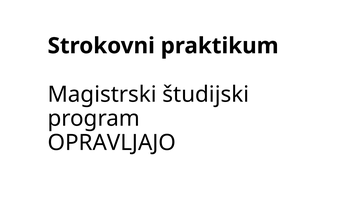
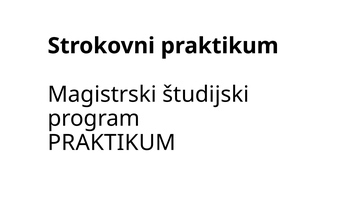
OPRAVLJAJO: OPRAVLJAJO -> PRAKTIKUM (112, 143)
